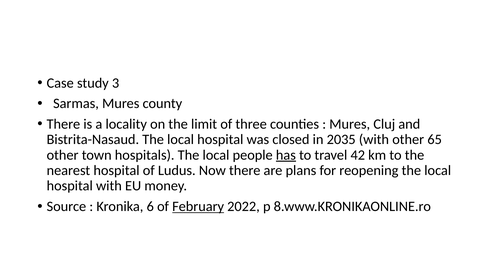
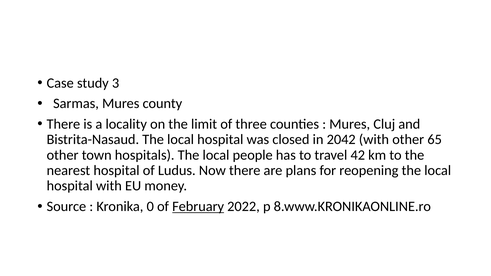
2035: 2035 -> 2042 (341, 140)
has underline: present -> none (286, 155)
6: 6 -> 0 (150, 207)
